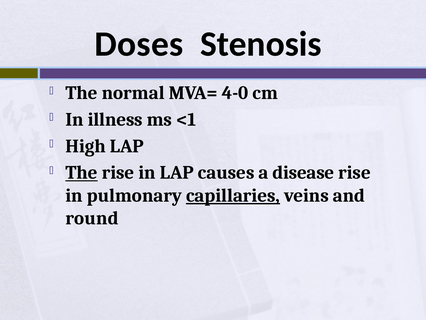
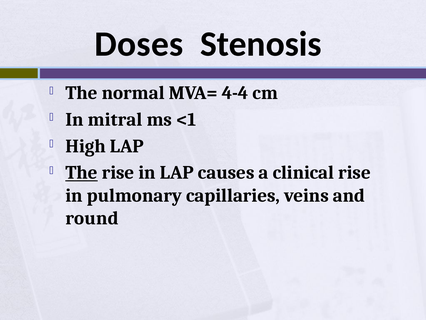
4-0: 4-0 -> 4-4 (235, 93)
illness: illness -> mitral (115, 119)
disease: disease -> clinical (303, 172)
capillaries underline: present -> none (233, 195)
